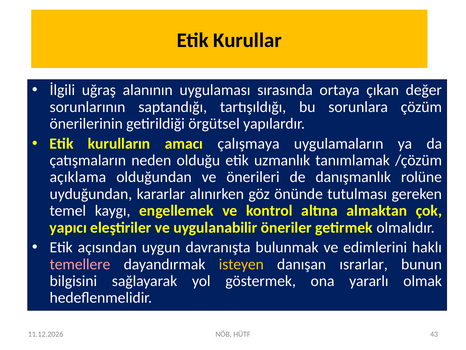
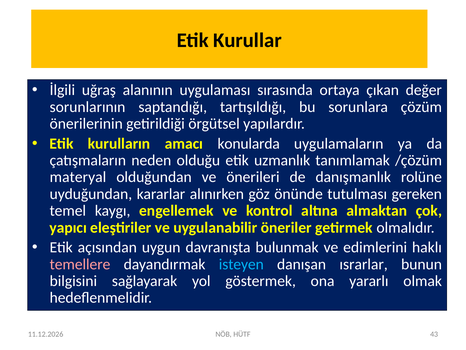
çalışmaya: çalışmaya -> konularda (249, 143)
açıklama: açıklama -> materyal (78, 177)
isteyen colour: yellow -> light blue (241, 264)
